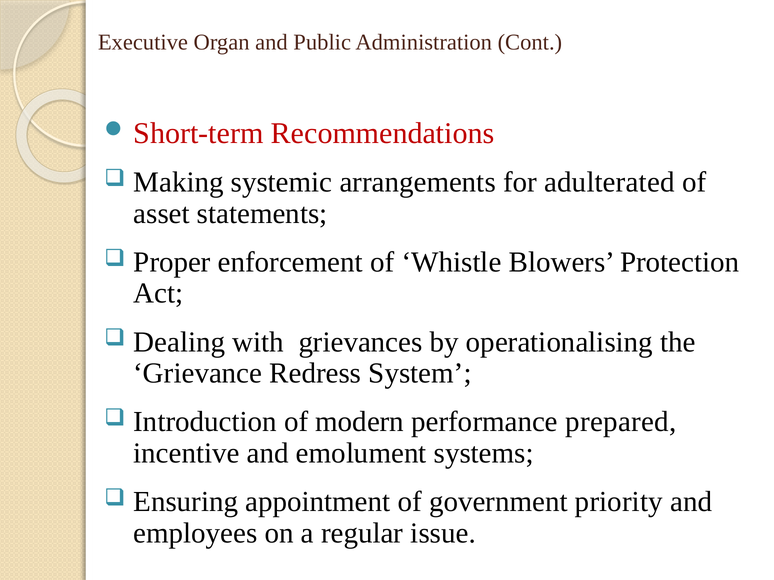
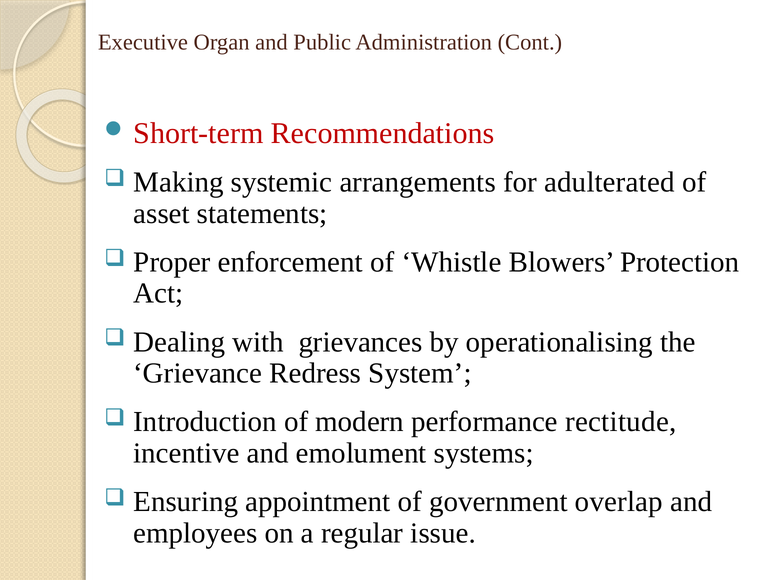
prepared: prepared -> rectitude (621, 422)
priority: priority -> overlap (619, 502)
